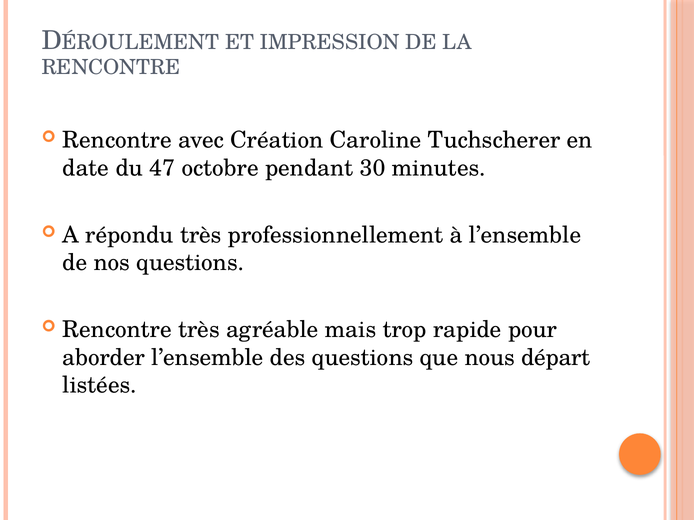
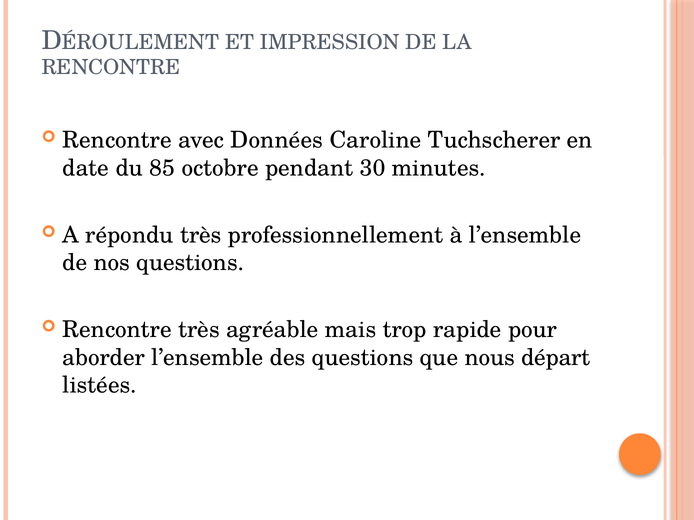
Création: Création -> Données (277, 140)
47: 47 -> 85 (162, 168)
